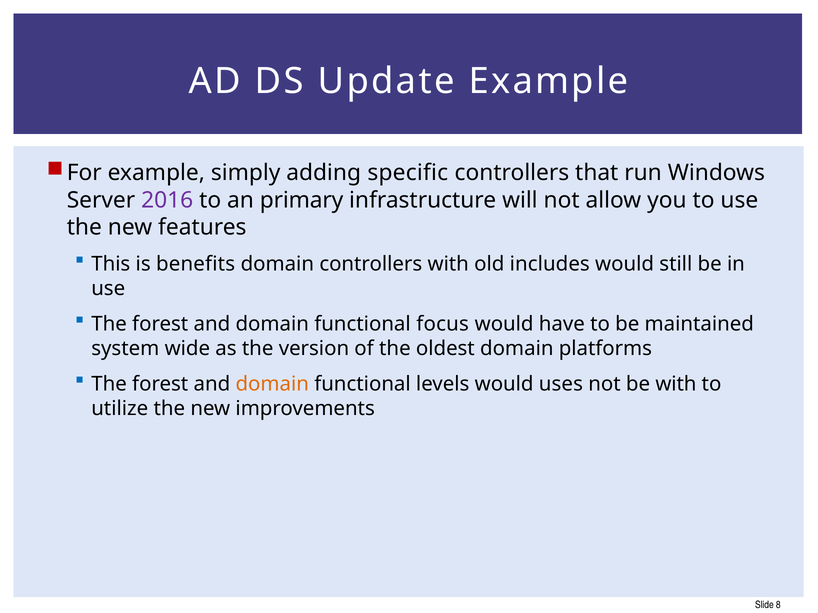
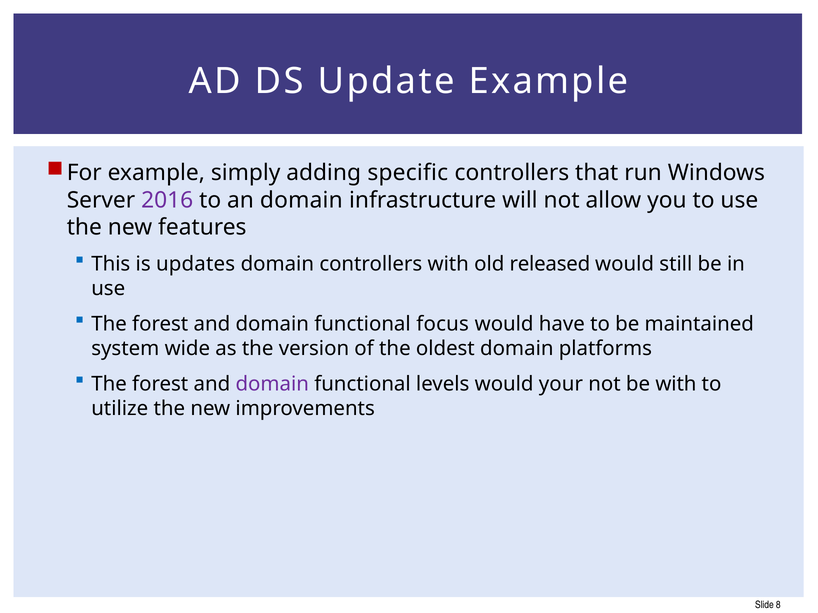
an primary: primary -> domain (301, 200)
benefits: benefits -> updates (196, 264)
includes: includes -> released (550, 264)
domain colour: orange -> purple (272, 384)
uses: uses -> your (561, 384)
